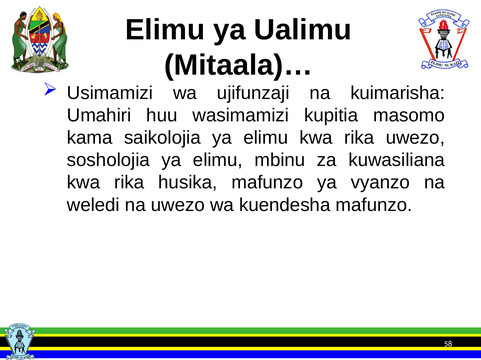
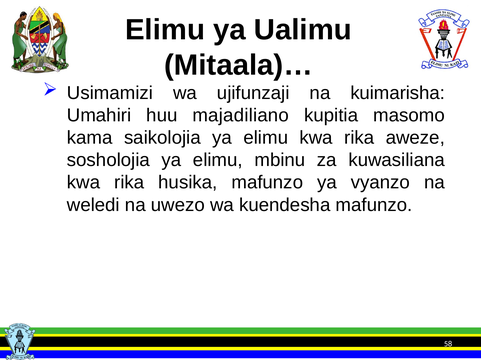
wasimamizi: wasimamizi -> majadiliano (241, 115)
rika uwezo: uwezo -> aweze (415, 138)
